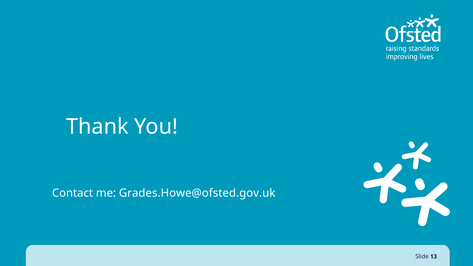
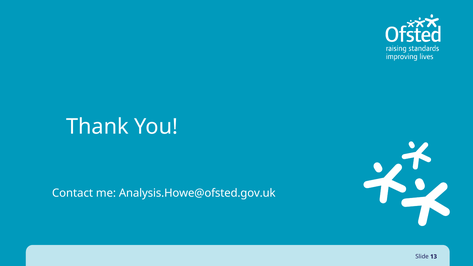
Grades.Howe@ofsted.gov.uk: Grades.Howe@ofsted.gov.uk -> Analysis.Howe@ofsted.gov.uk (197, 193)
